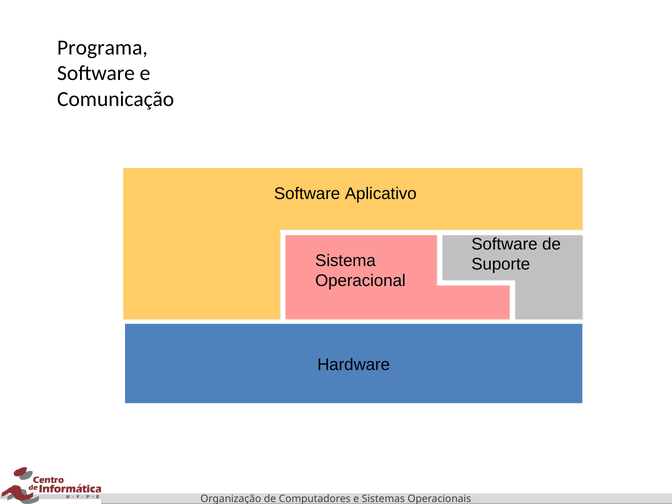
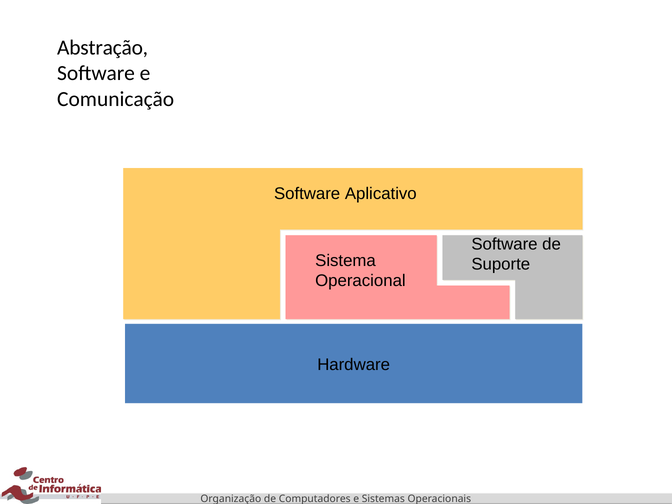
Programa: Programa -> Abstração (103, 48)
